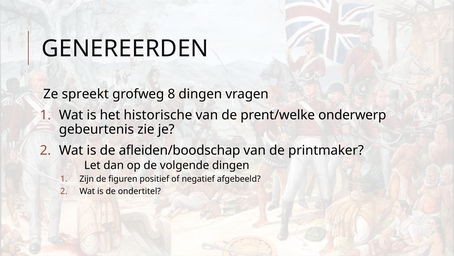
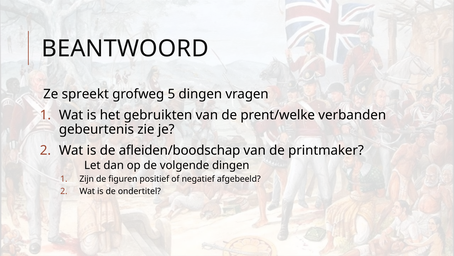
GENEREERDEN: GENEREERDEN -> BEANTWOORD (125, 49)
8: 8 -> 5 (171, 94)
historische: historische -> gebruikten (158, 115)
onderwerp: onderwerp -> verbanden (352, 115)
